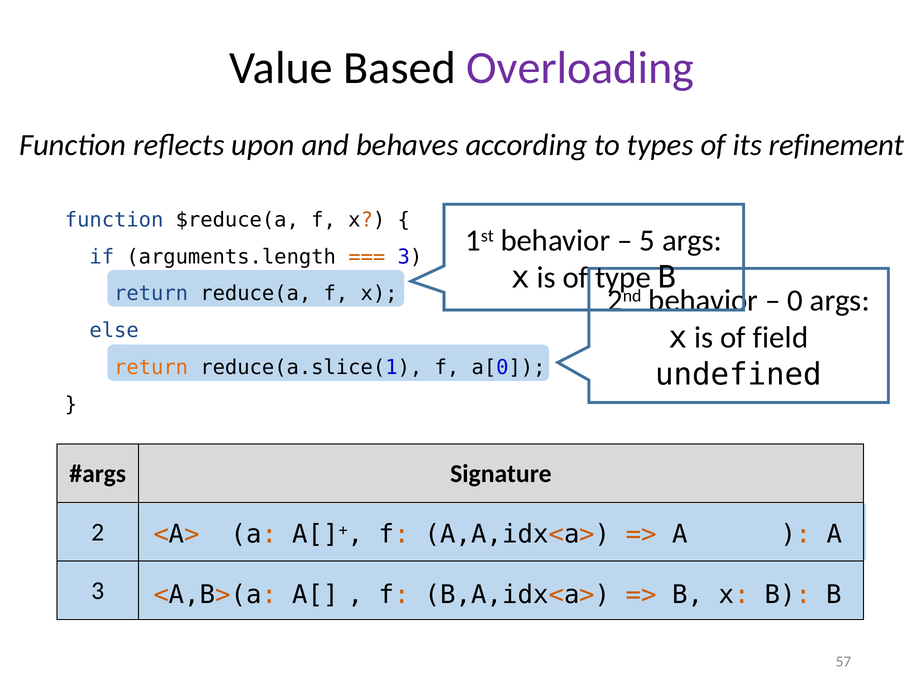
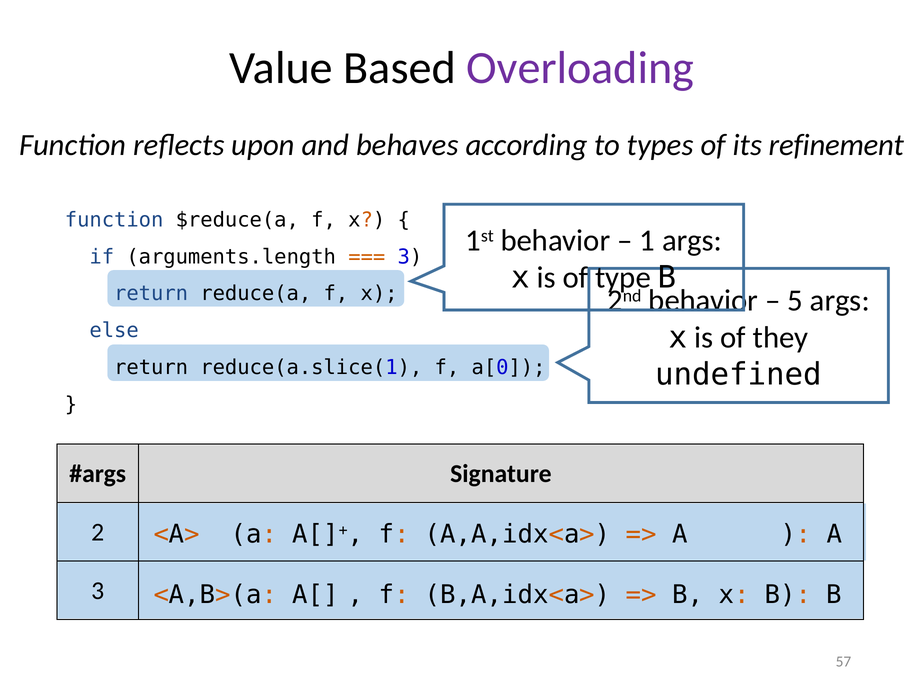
5: 5 -> 1 (647, 241)
0: 0 -> 5 (795, 301)
field: field -> they (781, 338)
return colour: orange -> black (151, 368)
